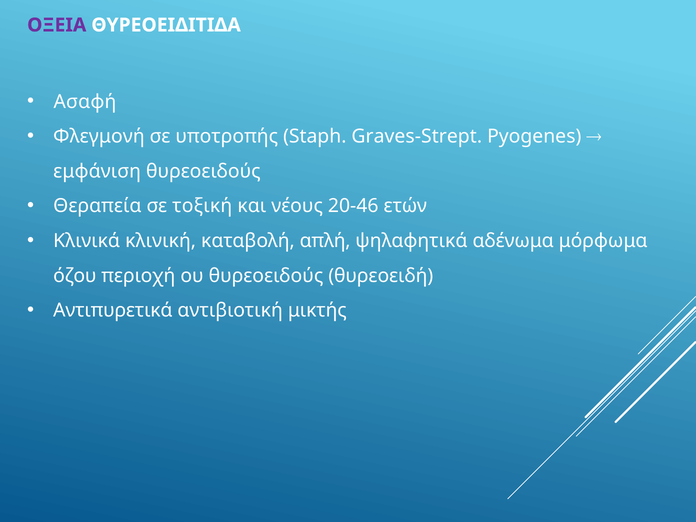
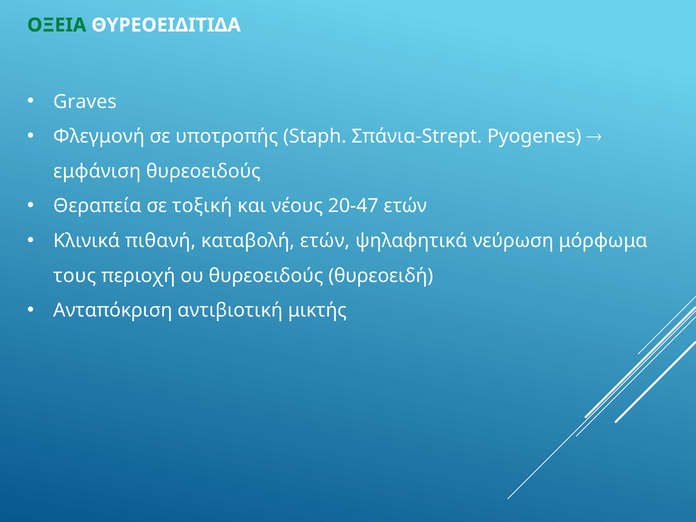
ΟΞΕΙΑ colour: purple -> green (57, 25)
Ασαφή: Ασαφή -> Graves (85, 102)
Graves-Strept: Graves-Strept -> Σπάνια-Strept (417, 136)
20-46: 20-46 -> 20-47 (353, 206)
κλινική: κλινική -> πιθανή (161, 241)
καταβολή απλή: απλή -> ετών (325, 241)
αδένωμα: αδένωμα -> νεύρωση (513, 241)
όζου: όζου -> τους (75, 276)
Αντιπυρετικά: Αντιπυρετικά -> Ανταπόκριση (113, 310)
